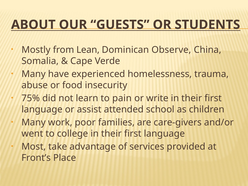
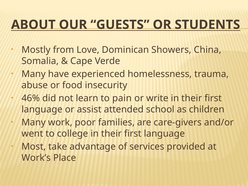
Lean: Lean -> Love (88, 50)
Observe: Observe -> Showers (171, 50)
75%: 75% -> 46% (31, 98)
Front’s: Front’s -> Work’s (36, 158)
